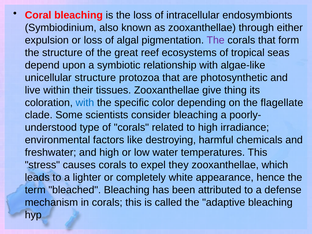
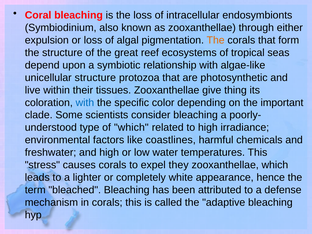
The colour: purple -> orange (216, 40)
flagellate: flagellate -> important (282, 103)
of corals: corals -> which (131, 128)
destroying: destroying -> coastlines (171, 140)
